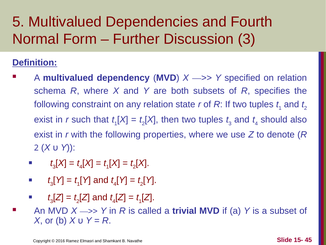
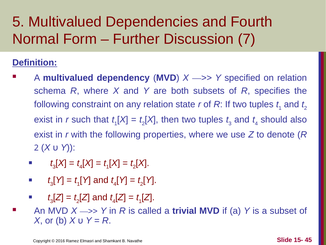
Discussion 3: 3 -> 7 (247, 39)
